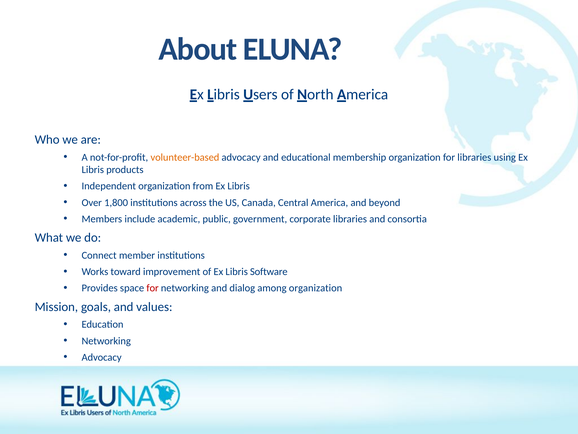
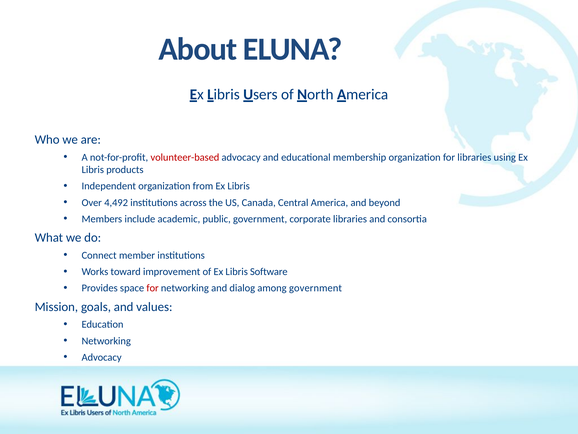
volunteer-based colour: orange -> red (185, 157)
1,800: 1,800 -> 4,492 (116, 202)
among organization: organization -> government (316, 288)
